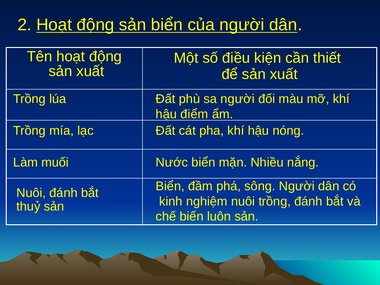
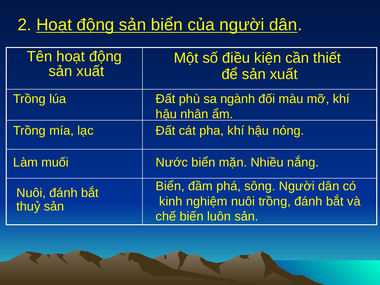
sa người: người -> ngành (238, 99)
điểm: điểm -> nhân (194, 114)
